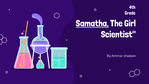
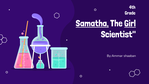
Girl underline: none -> present (130, 23)
